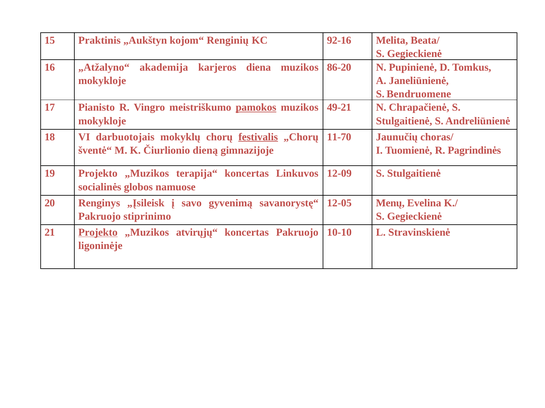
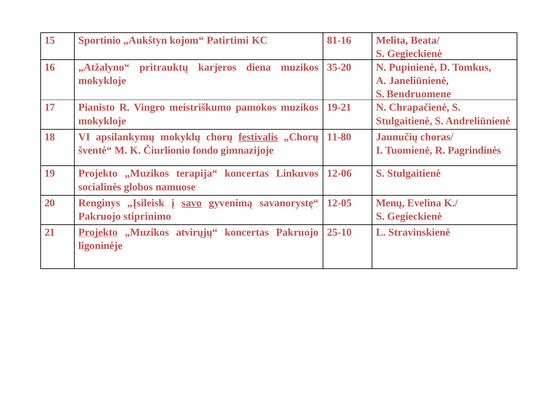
Praktinis: Praktinis -> Sportinio (100, 40)
Renginių: Renginių -> Patirtimi (228, 40)
92-16: 92-16 -> 81-16 (339, 40)
akademija: akademija -> pritrauktų (164, 67)
86-20: 86-20 -> 35-20 (339, 67)
pamokos underline: present -> none (256, 108)
49-21: 49-21 -> 19-21 (339, 108)
darbuotojais: darbuotojais -> apsilankymų (125, 137)
11-70: 11-70 -> 11-80 (339, 137)
dieną: dieną -> fondo (205, 151)
12-09: 12-09 -> 12-06 (339, 174)
savo underline: none -> present (192, 203)
10-10: 10-10 -> 25-10 (339, 233)
